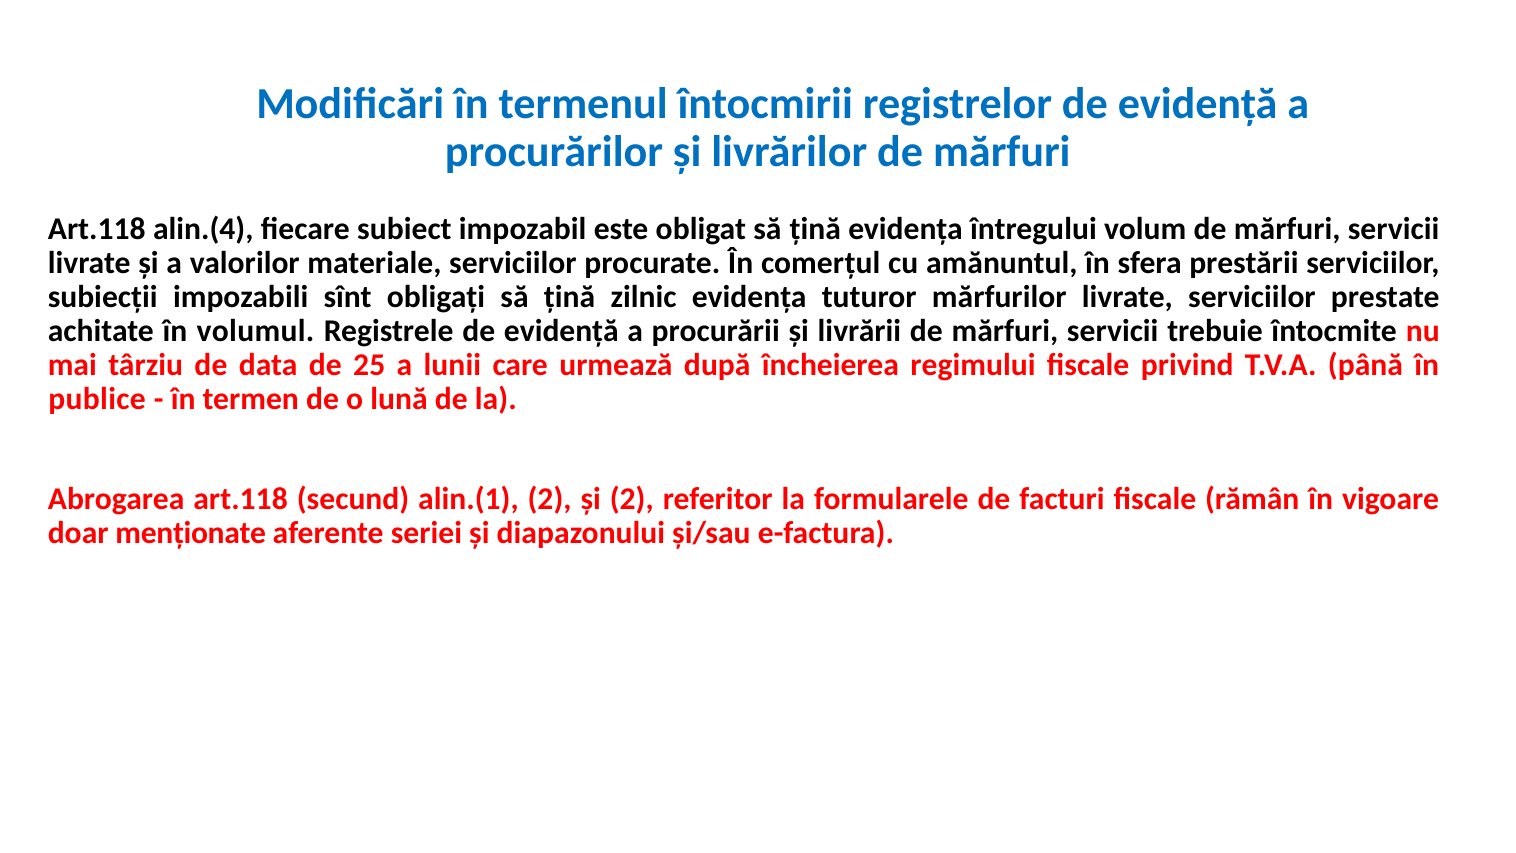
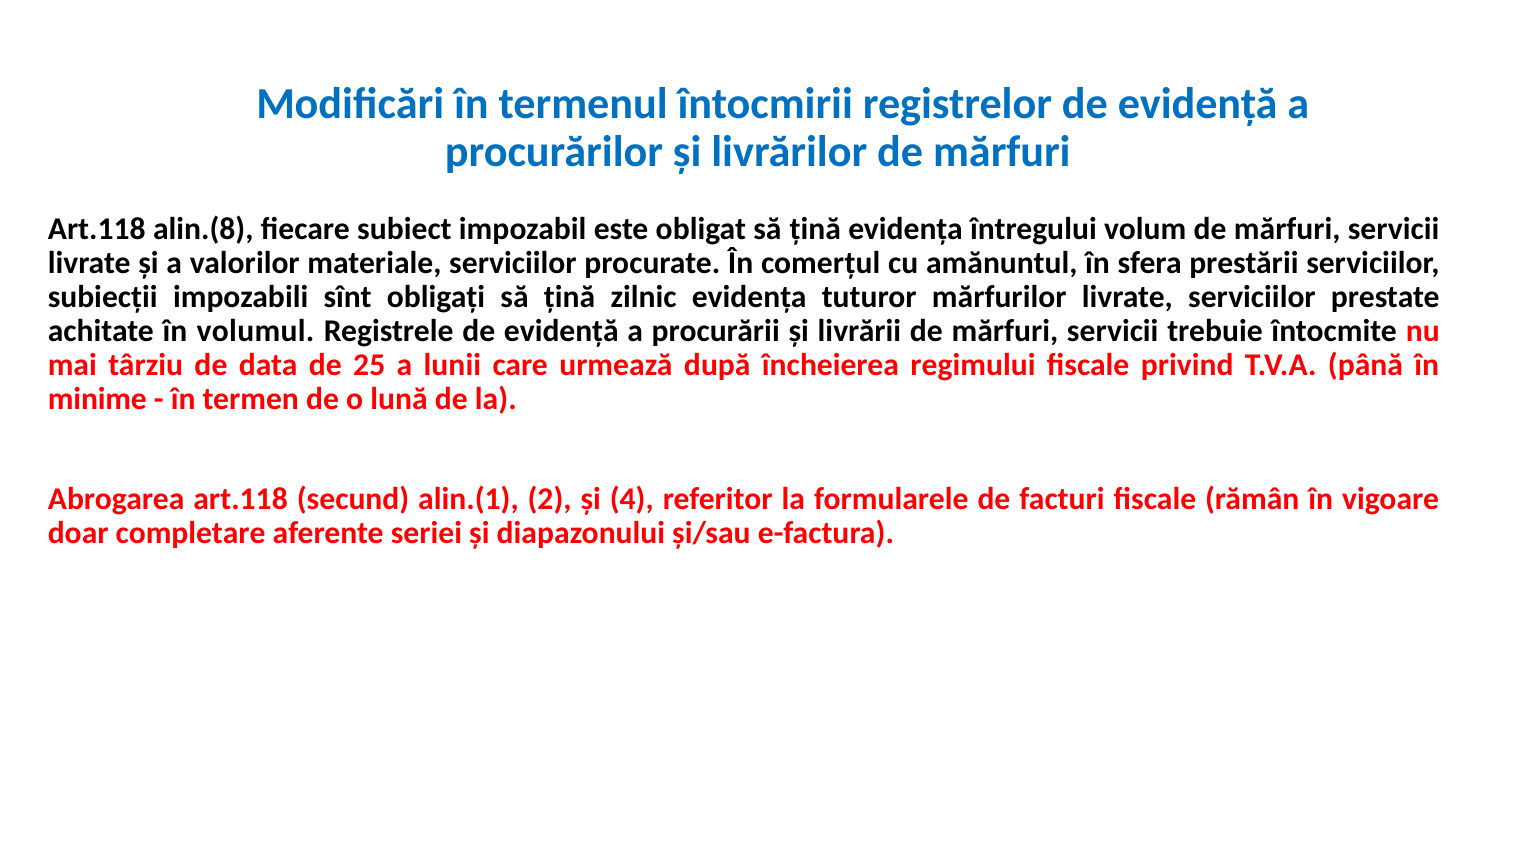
alin.(4: alin.(4 -> alin.(8 (203, 229)
publice: publice -> minime (97, 399)
și 2: 2 -> 4 (632, 499)
menționate: menționate -> completare (191, 533)
